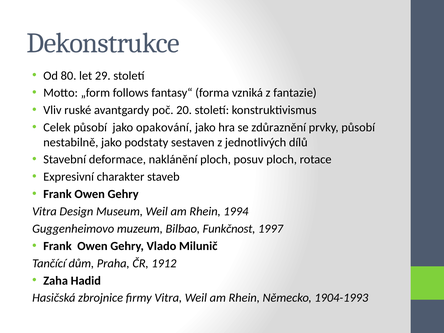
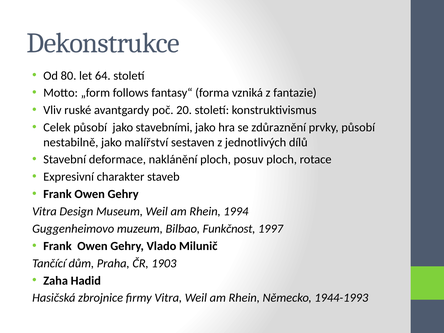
29: 29 -> 64 (103, 76)
opakování: opakování -> stavebními (164, 127)
podstaty: podstaty -> malířství (146, 142)
1912: 1912 -> 1903 (164, 263)
1904-1993: 1904-1993 -> 1944-1993 (341, 298)
